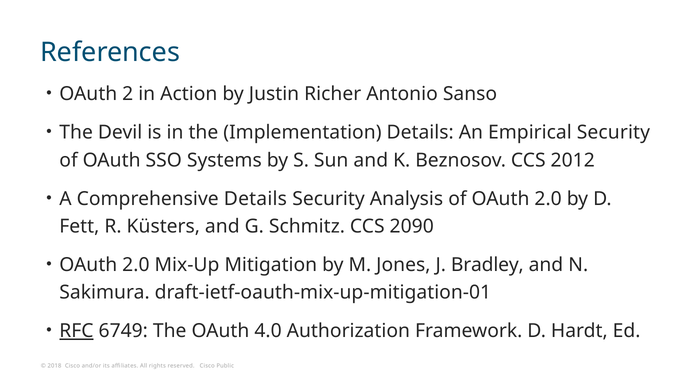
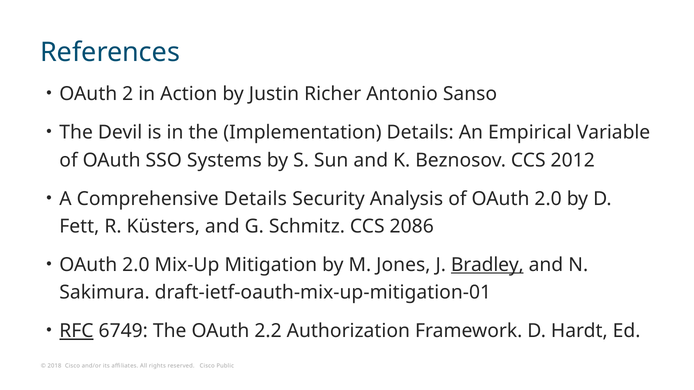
Empirical Security: Security -> Variable (613, 133)
2090: 2090 -> 2086 (412, 227)
Bradley underline: none -> present (487, 265)
4.0: 4.0 -> 2.2 (268, 331)
